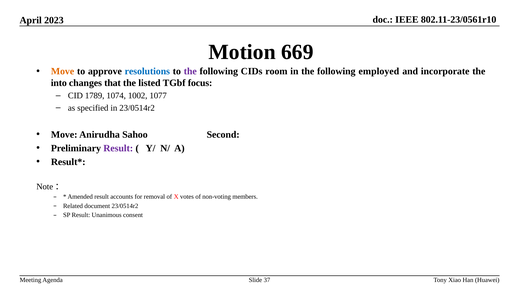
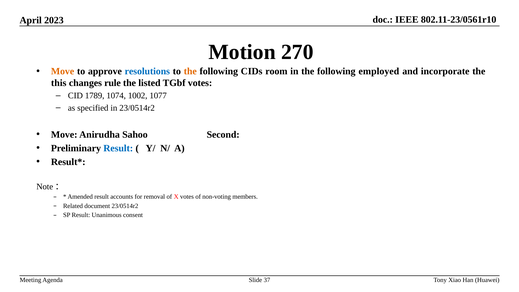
669: 669 -> 270 (297, 52)
the colour: purple -> orange (190, 71)
into: into -> this (59, 83)
that: that -> rule (113, 83)
TGbf focus: focus -> votes (200, 83)
Result colour: purple -> blue (118, 148)
